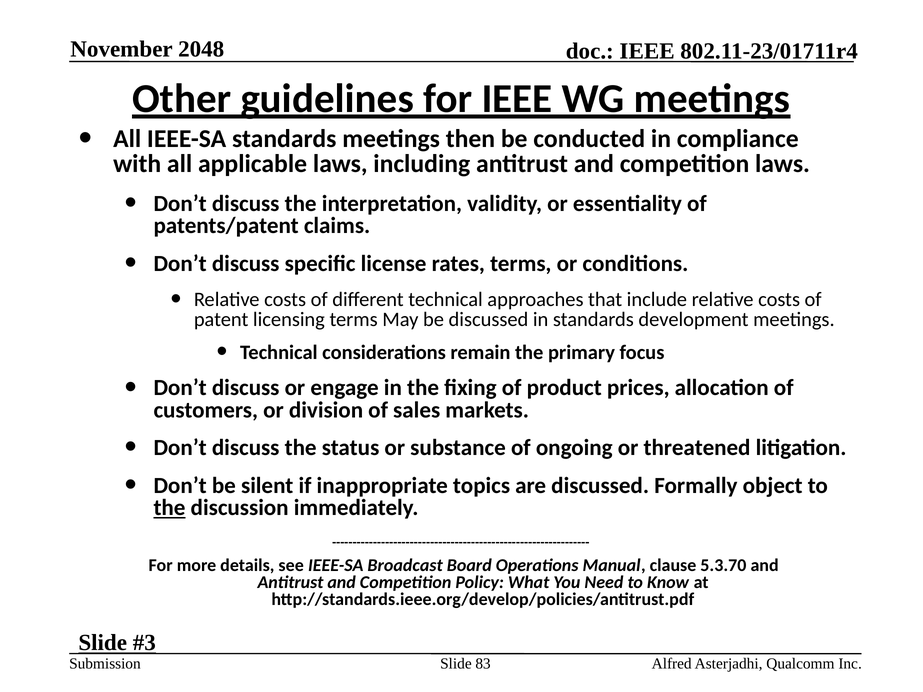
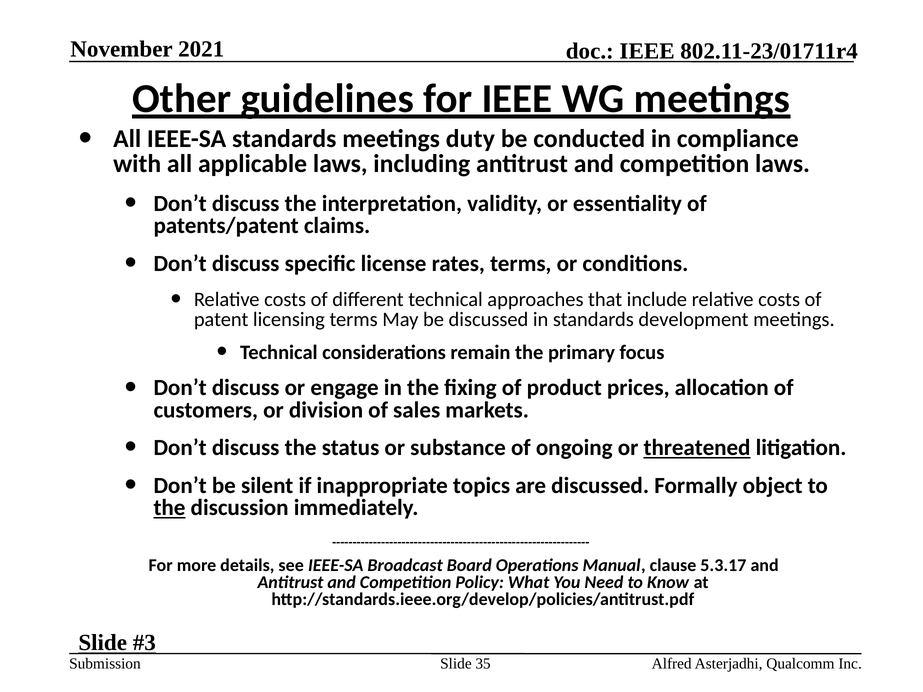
2048: 2048 -> 2021 (201, 49)
then: then -> duty (470, 139)
threatened underline: none -> present (697, 448)
5.3.70: 5.3.70 -> 5.3.17 (723, 565)
83: 83 -> 35 (483, 664)
